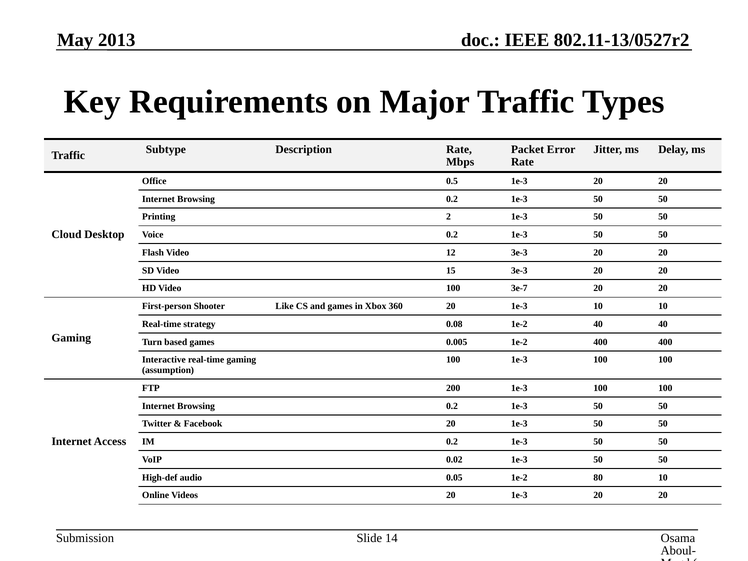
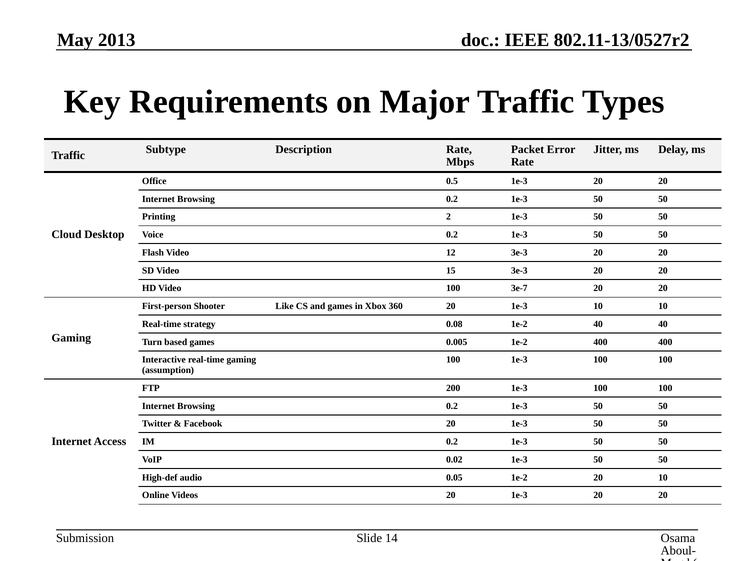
1e-2 80: 80 -> 20 (598, 477)
